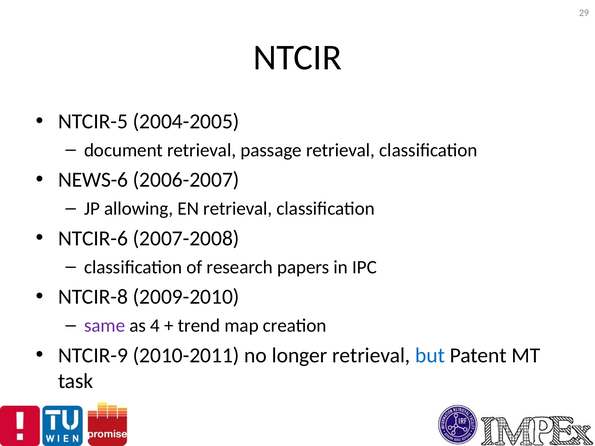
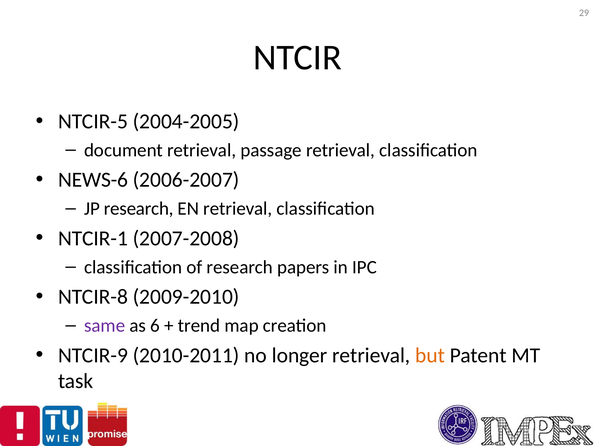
JP allowing: allowing -> research (139, 209)
NTCIR-6: NTCIR-6 -> NTCIR-1 (93, 238)
4: 4 -> 6 (155, 326)
but colour: blue -> orange (430, 355)
